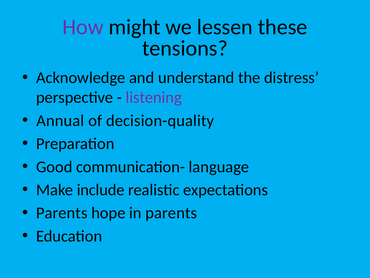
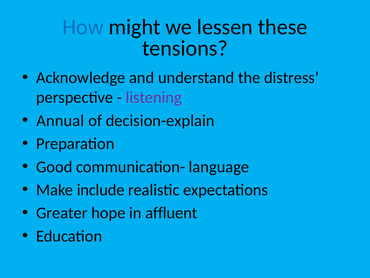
How colour: purple -> blue (83, 27)
decision-quality: decision-quality -> decision-explain (160, 120)
Parents: Parents -> Greater (62, 213)
in parents: parents -> affluent (171, 213)
